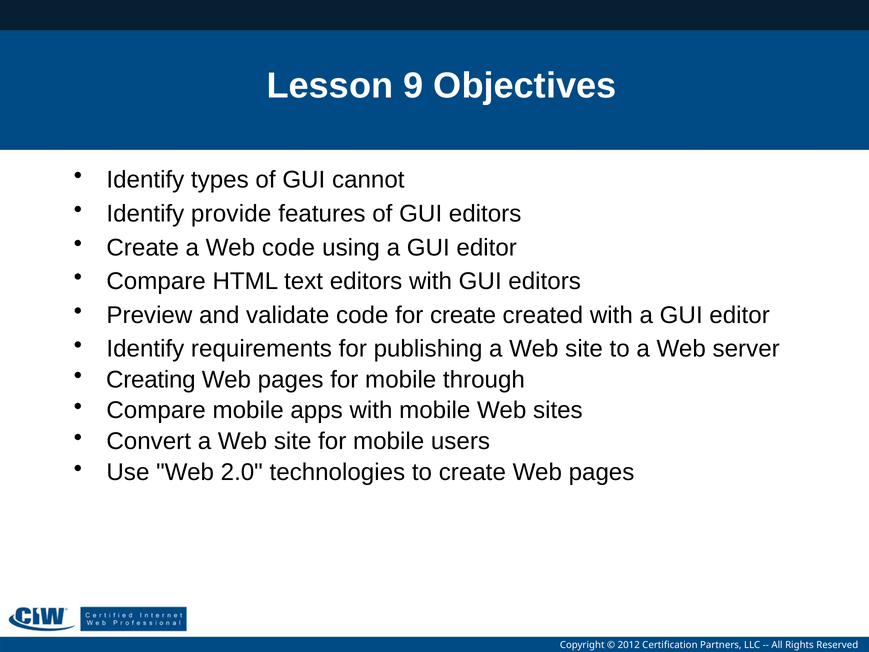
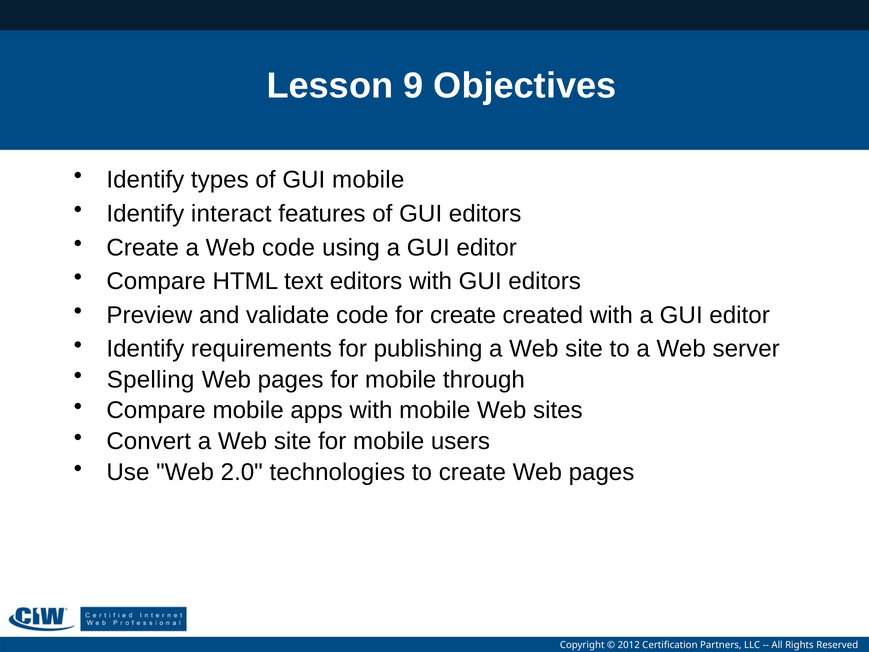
GUI cannot: cannot -> mobile (368, 180)
provide: provide -> interact (231, 214)
Creating: Creating -> Spelling (151, 379)
